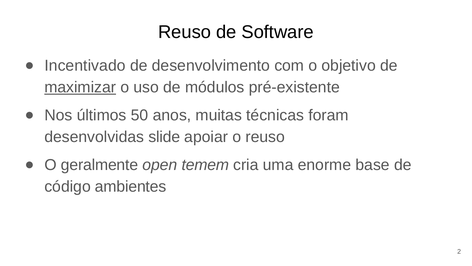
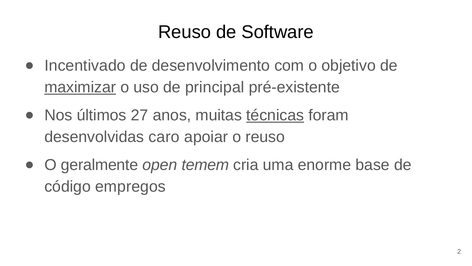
módulos: módulos -> principal (215, 87)
50: 50 -> 27 (140, 115)
técnicas underline: none -> present (275, 115)
slide: slide -> caro (164, 137)
ambientes: ambientes -> empregos (130, 186)
